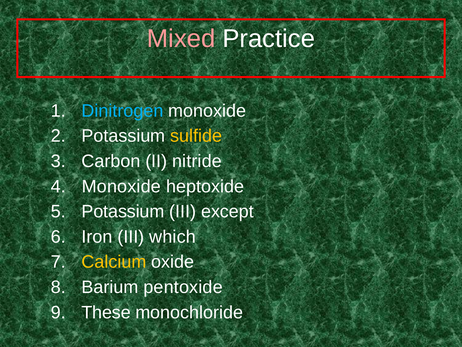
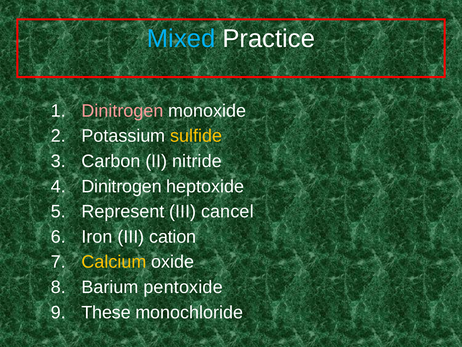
Mixed colour: pink -> light blue (181, 39)
Dinitrogen colour: light blue -> pink (122, 111)
Monoxide: Monoxide -> Dinitrogen (122, 186)
Potassium: Potassium -> Represent (123, 211)
except: except -> cancel (227, 211)
which: which -> cation (173, 236)
